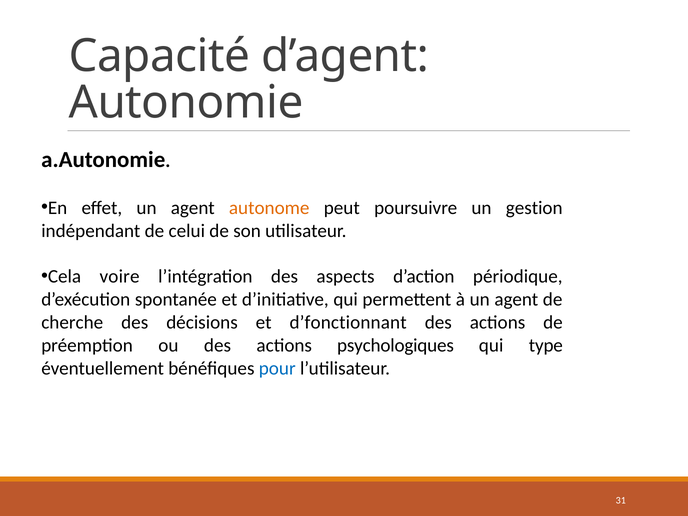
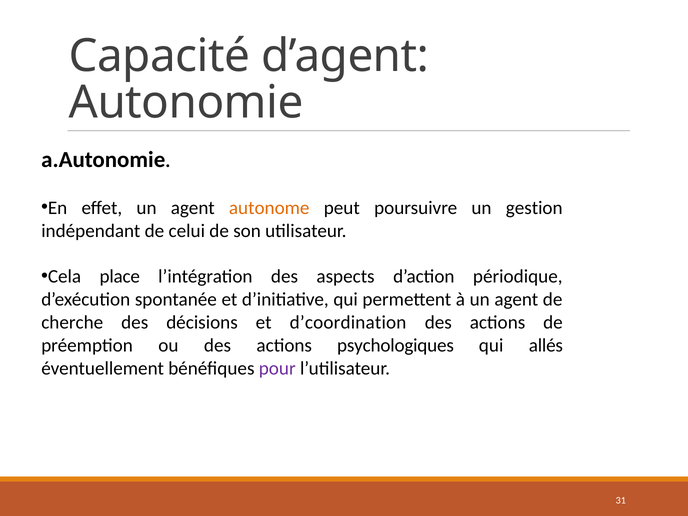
voire: voire -> place (120, 277)
d’fonctionnant: d’fonctionnant -> d’coordination (348, 322)
type: type -> allés (546, 345)
pour colour: blue -> purple (277, 368)
